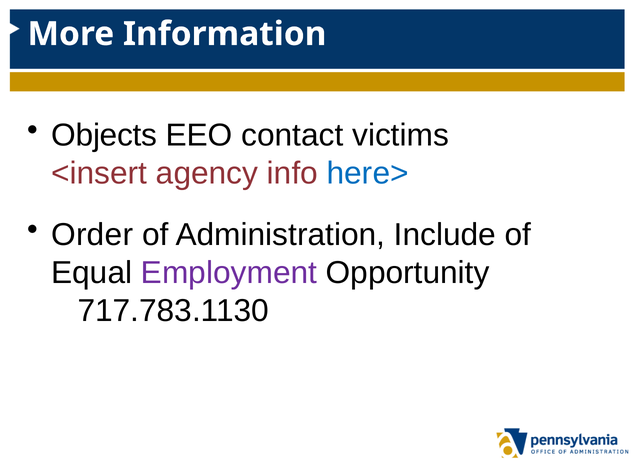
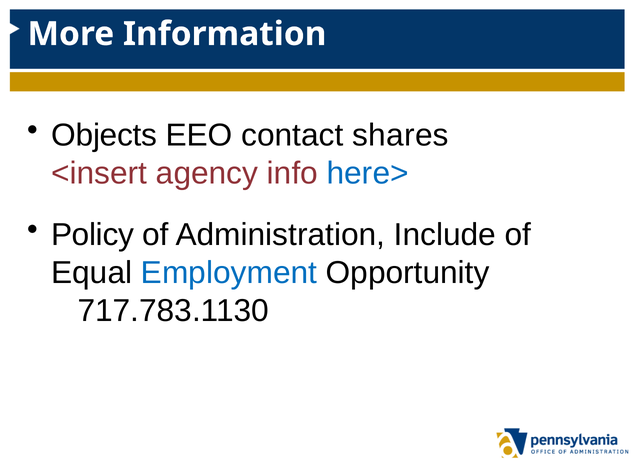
victims: victims -> shares (401, 135)
Order: Order -> Policy (93, 235)
Employment colour: purple -> blue (229, 273)
